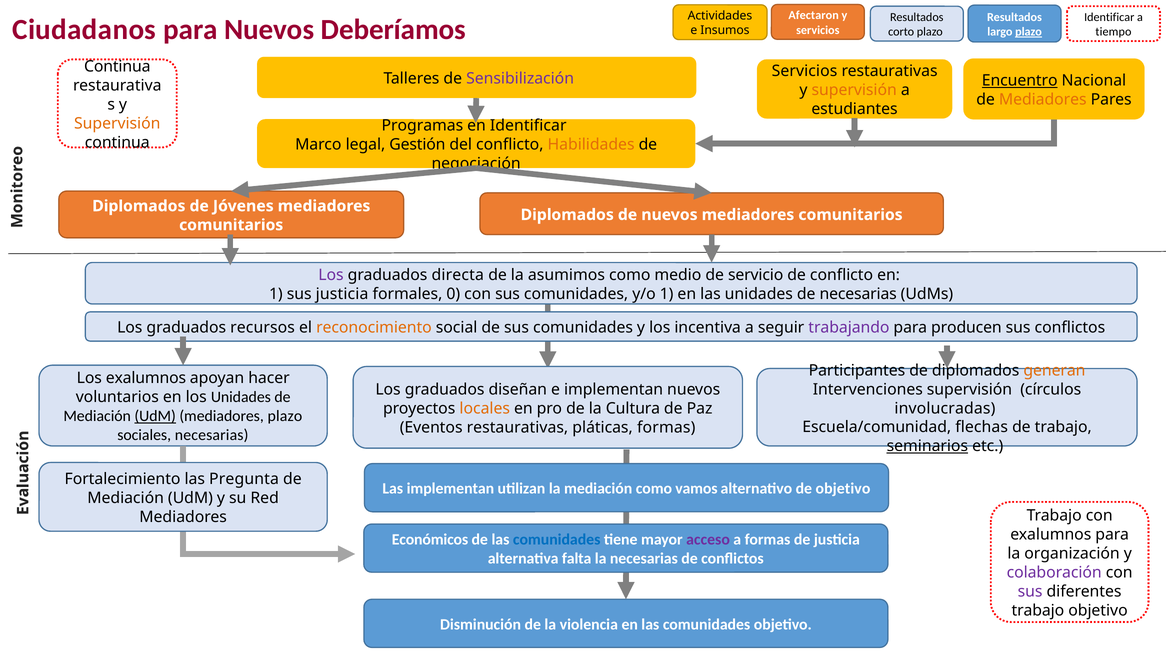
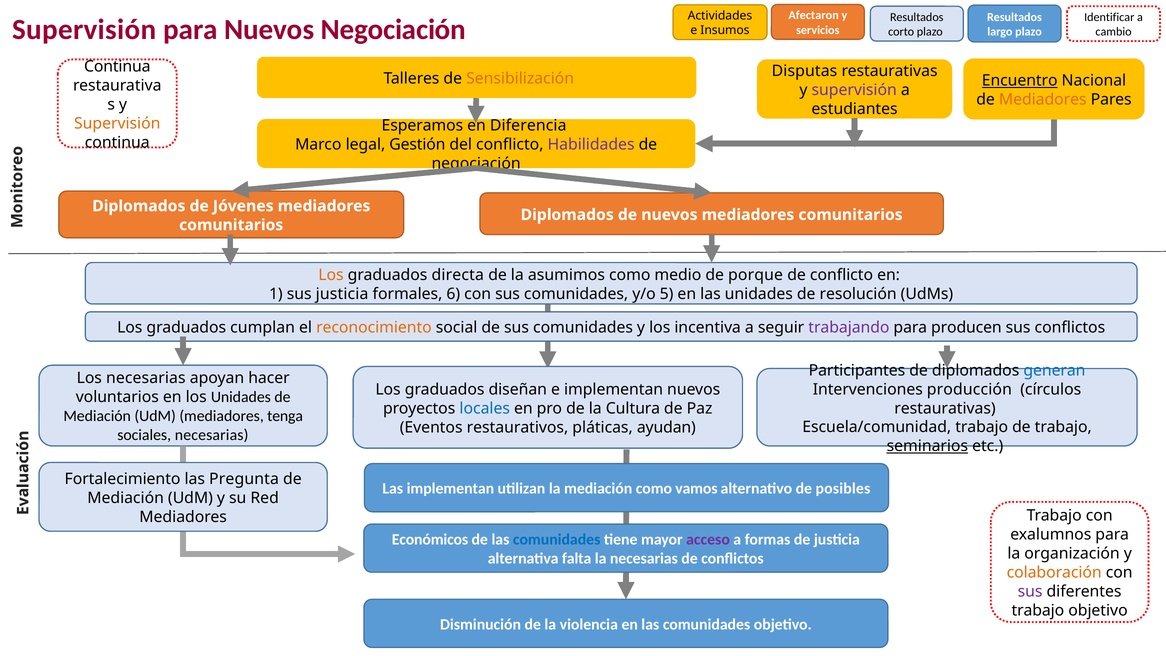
Ciudadanos: Ciudadanos -> Supervisión (84, 29)
Nuevos Deberíamos: Deberíamos -> Negociación (393, 29)
plazo underline: present -> none (1029, 32)
tiempo: tiempo -> cambio (1113, 32)
Servicios: Servicios -> Disputas (804, 71)
Sensibilización colour: purple -> orange (520, 78)
supervisión colour: orange -> purple (854, 90)
Programas: Programas -> Esperamos (422, 126)
Identificar: Identificar -> Diferencia (528, 126)
Habilidades colour: orange -> purple (591, 145)
Los colour: purple -> orange (331, 275)
servicio: servicio -> porque (756, 275)
0: 0 -> 6 (453, 294)
y/o 1: 1 -> 5 (667, 294)
de necesarias: necesarias -> resolución (858, 294)
recursos: recursos -> cumplan (263, 328)
generan colour: orange -> blue (1054, 370)
Los exalumnos: exalumnos -> necesarias (146, 378)
Intervenciones supervisión: supervisión -> producción (969, 389)
involucradas: involucradas -> restaurativas (945, 408)
locales colour: orange -> blue (485, 408)
UdM underline: present -> none (155, 416)
mediadores plazo: plazo -> tenga (285, 416)
Escuela/comunidad flechas: flechas -> trabajo (982, 427)
Eventos restaurativas: restaurativas -> restaurativos (517, 427)
pláticas formas: formas -> ayudan (666, 427)
de objetivo: objetivo -> posibles (843, 489)
colaboración colour: purple -> orange (1054, 572)
